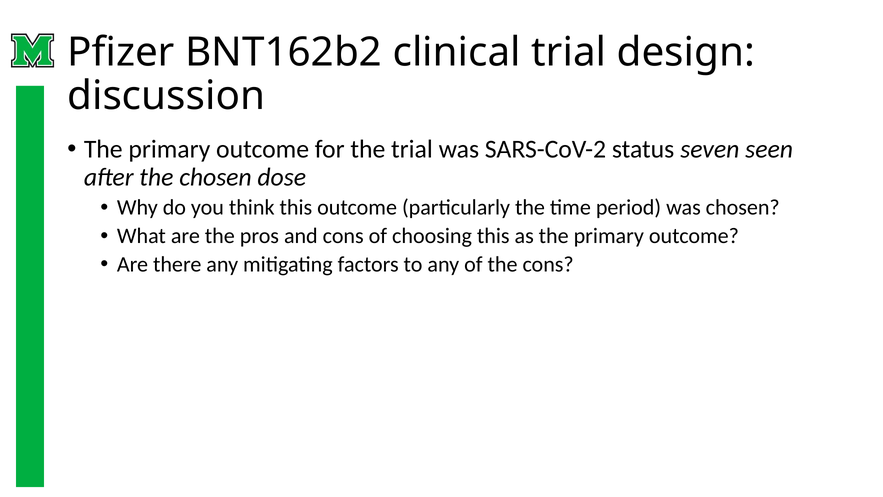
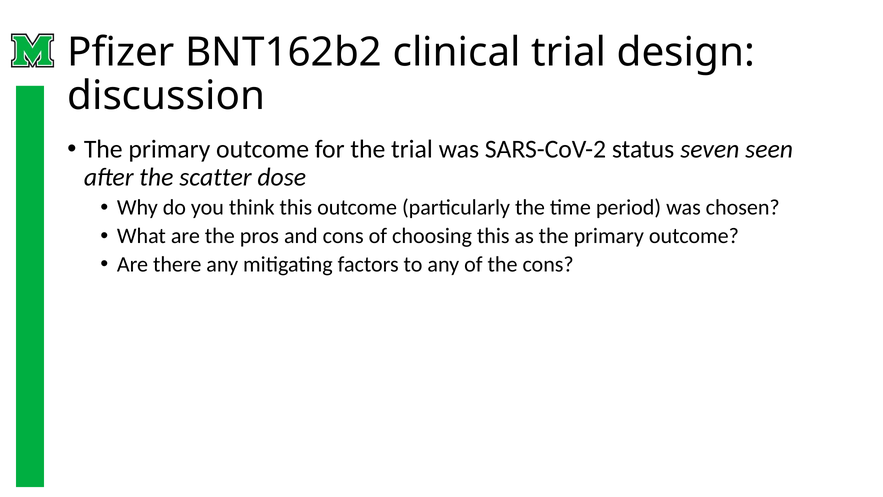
the chosen: chosen -> scatter (215, 177)
